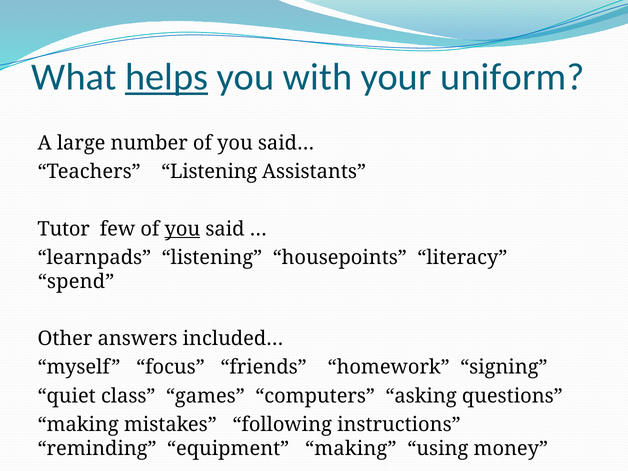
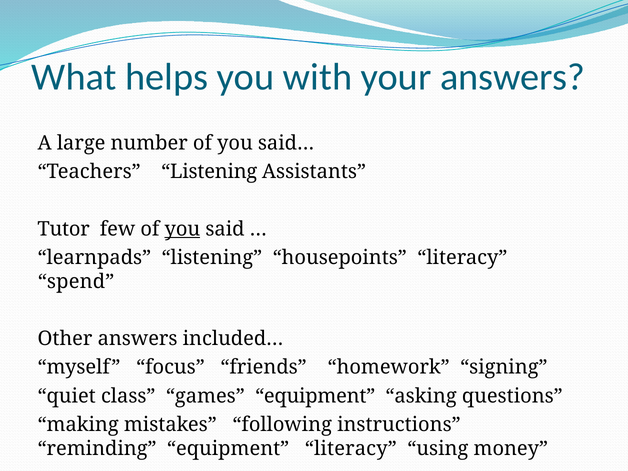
helps underline: present -> none (167, 77)
your uniform: uniform -> answers (512, 77)
games computers: computers -> equipment (315, 396)
equipment making: making -> literacy (351, 449)
